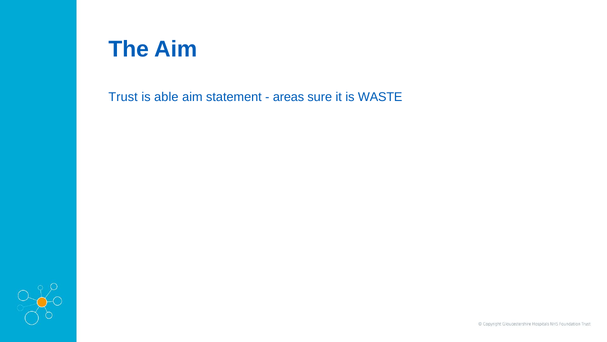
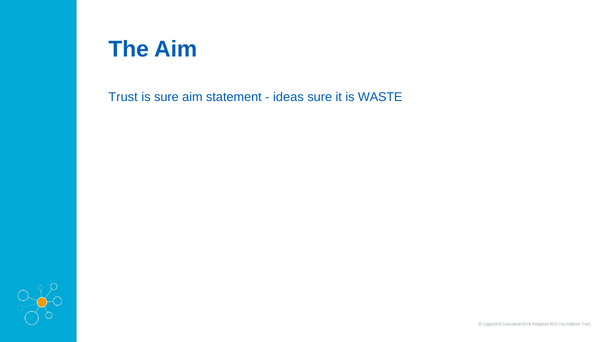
is able: able -> sure (166, 97)
areas: areas -> ideas (288, 97)
